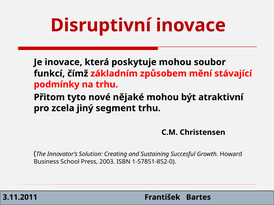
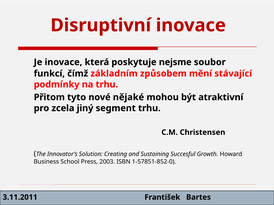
poskytuje mohou: mohou -> nejsme (175, 62)
